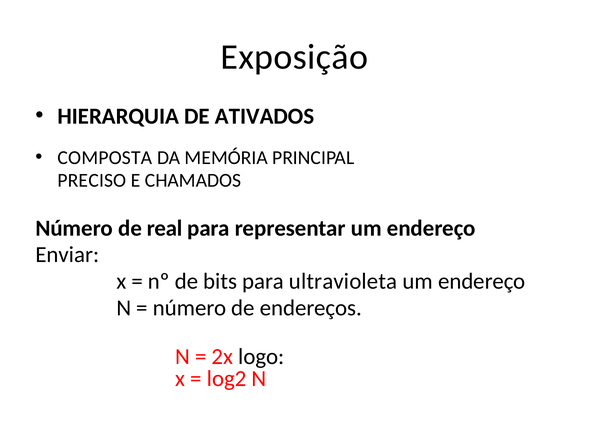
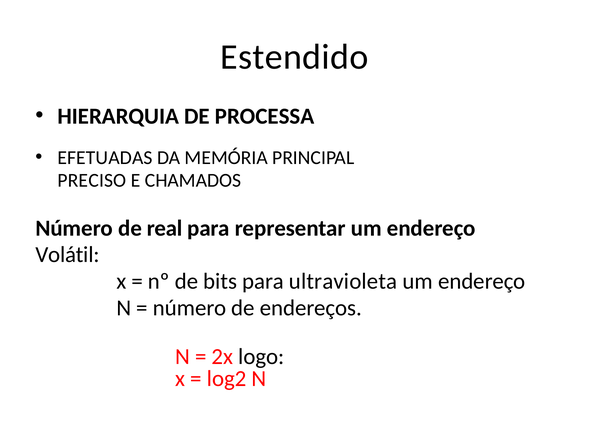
Exposição: Exposição -> Estendido (294, 57)
ATIVADOS: ATIVADOS -> PROCESSA (265, 116)
COMPOSTA: COMPOSTA -> EFETUADAS (105, 158)
Enviar: Enviar -> Volátil (67, 255)
